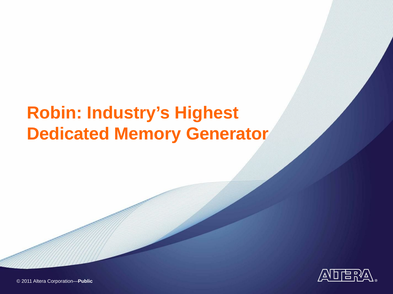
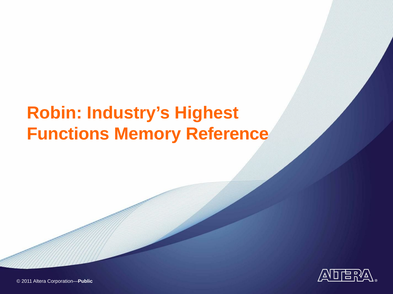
Dedicated: Dedicated -> Functions (68, 134)
Generator: Generator -> Reference (227, 134)
